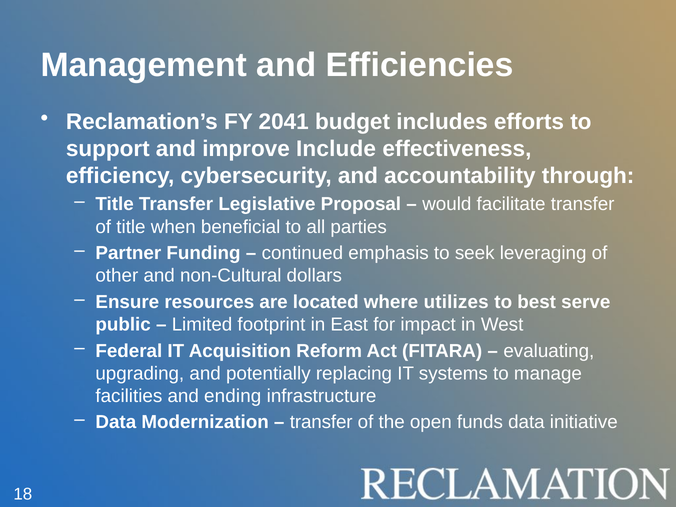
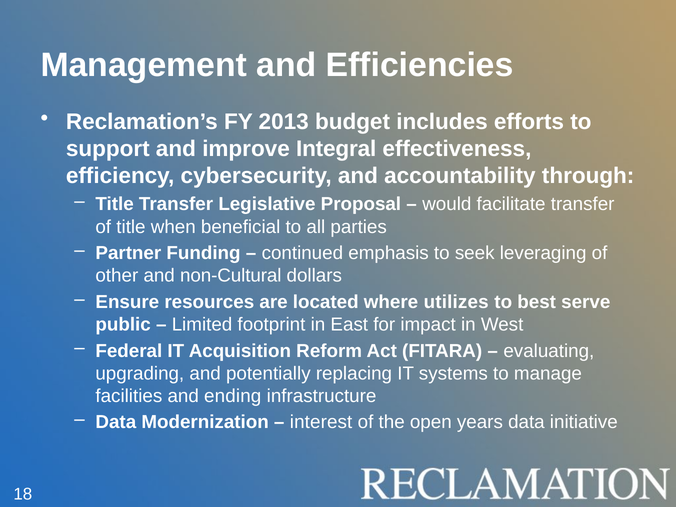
2041: 2041 -> 2013 (284, 122)
Include: Include -> Integral (336, 149)
transfer: transfer -> interest (321, 422)
funds: funds -> years (480, 422)
